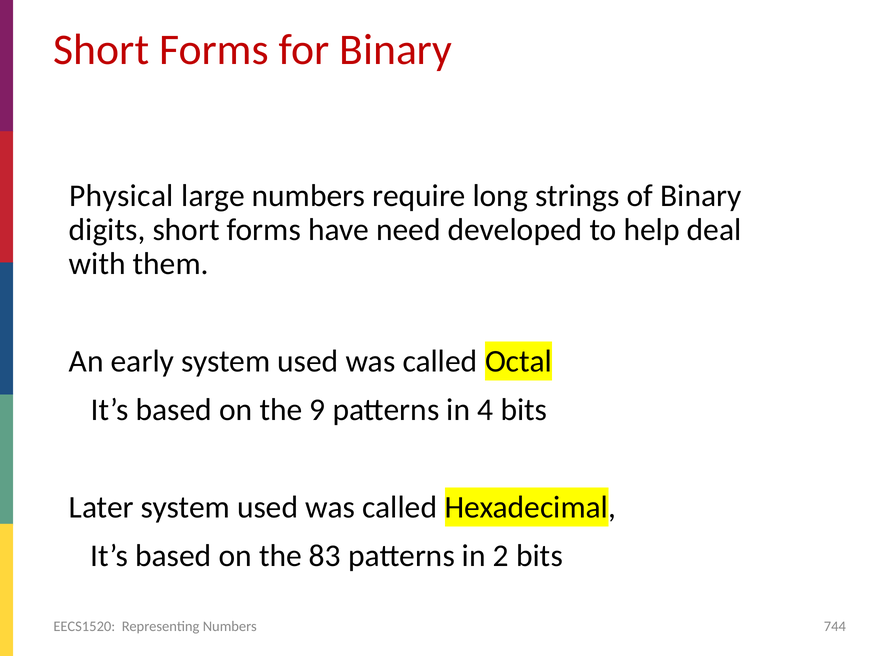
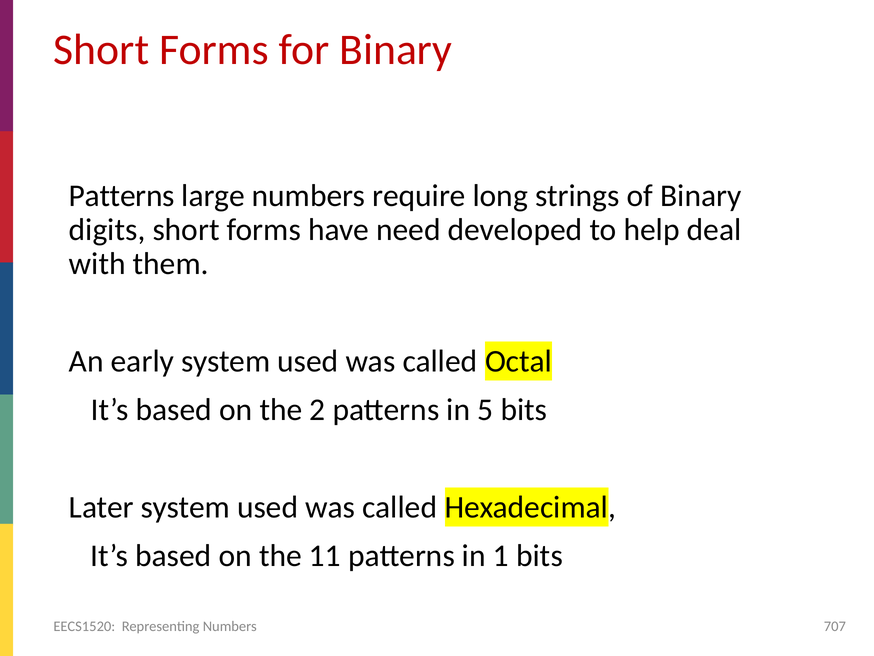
Physical: Physical -> Patterns (122, 196)
9: 9 -> 2 (317, 410)
4: 4 -> 5 (485, 410)
83: 83 -> 11 (325, 556)
2: 2 -> 1 (501, 556)
744: 744 -> 707 (835, 626)
